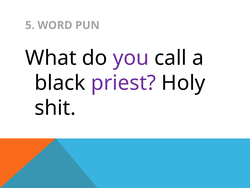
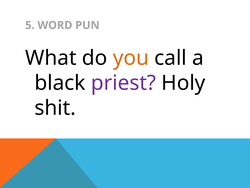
you colour: purple -> orange (131, 58)
